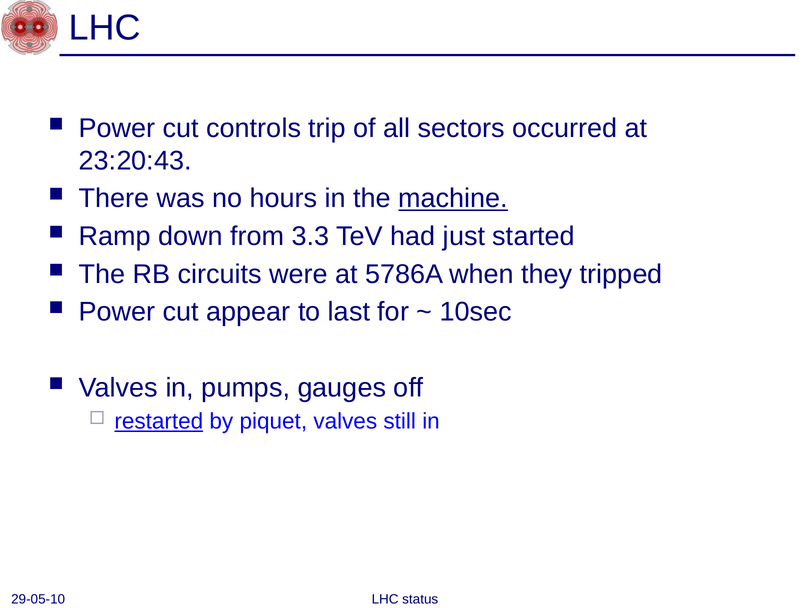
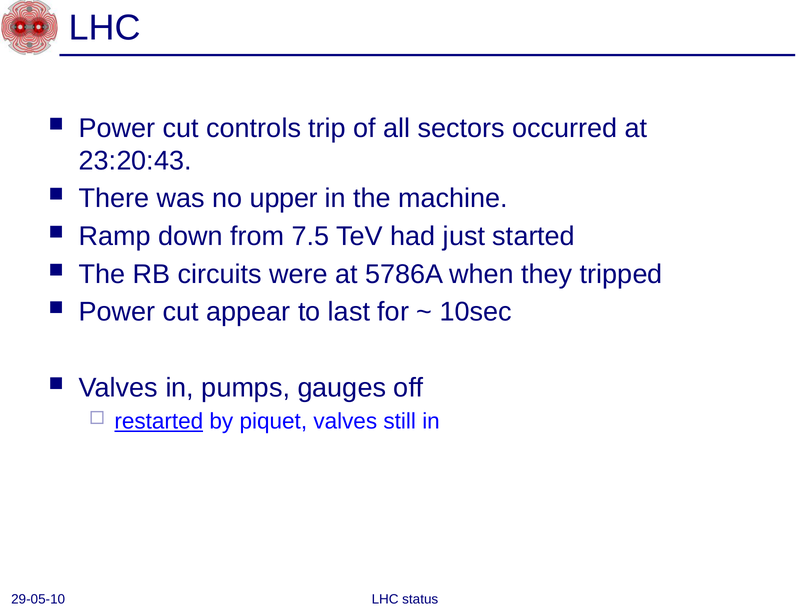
hours: hours -> upper (284, 198)
machine underline: present -> none (453, 198)
3.3: 3.3 -> 7.5 (311, 236)
